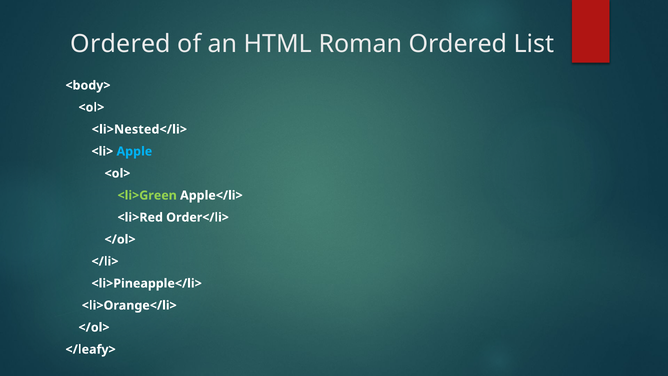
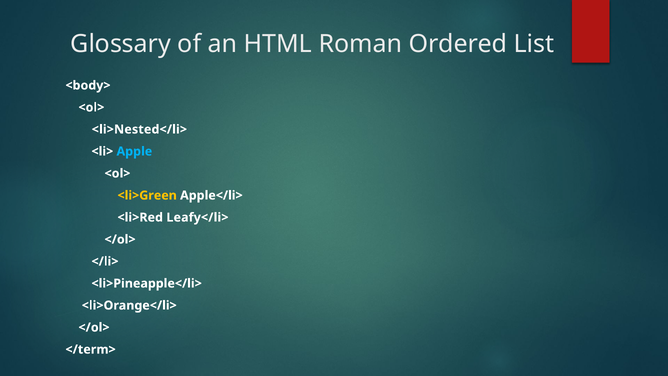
Ordered: Ordered -> Glossary (121, 44)
<li>Green colour: light green -> yellow (147, 195)
Order</li>: Order</li> -> Leafy</li> (197, 217)
</leafy>: </leafy> -> </term> (91, 349)
